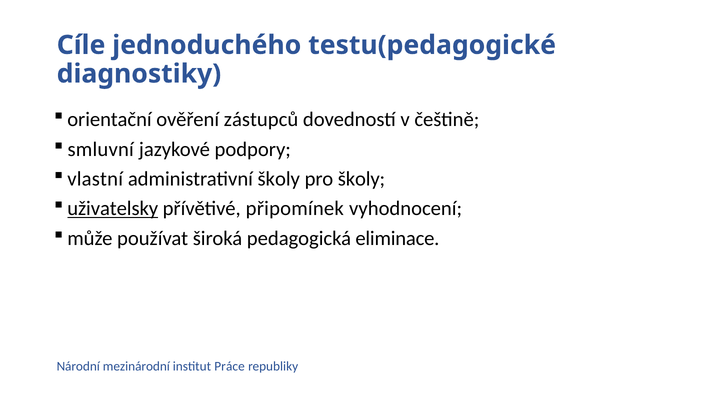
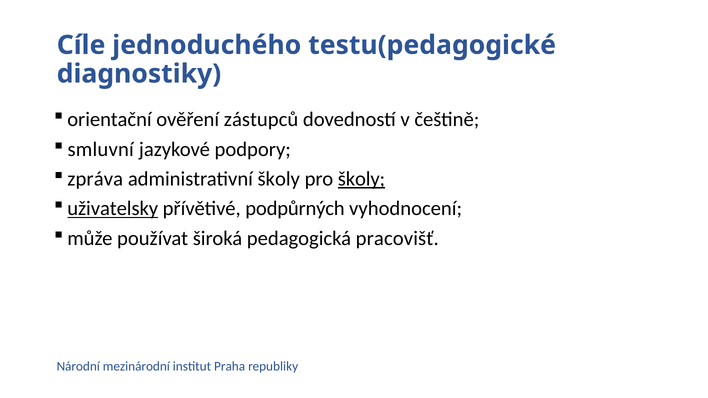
vlastní: vlastní -> zpráva (95, 179)
školy underline: none -> present (361, 179)
připomínek: připomínek -> podpůrných (295, 209)
eliminace: eliminace -> pracovišť (397, 238)
Práce: Práce -> Praha (230, 367)
